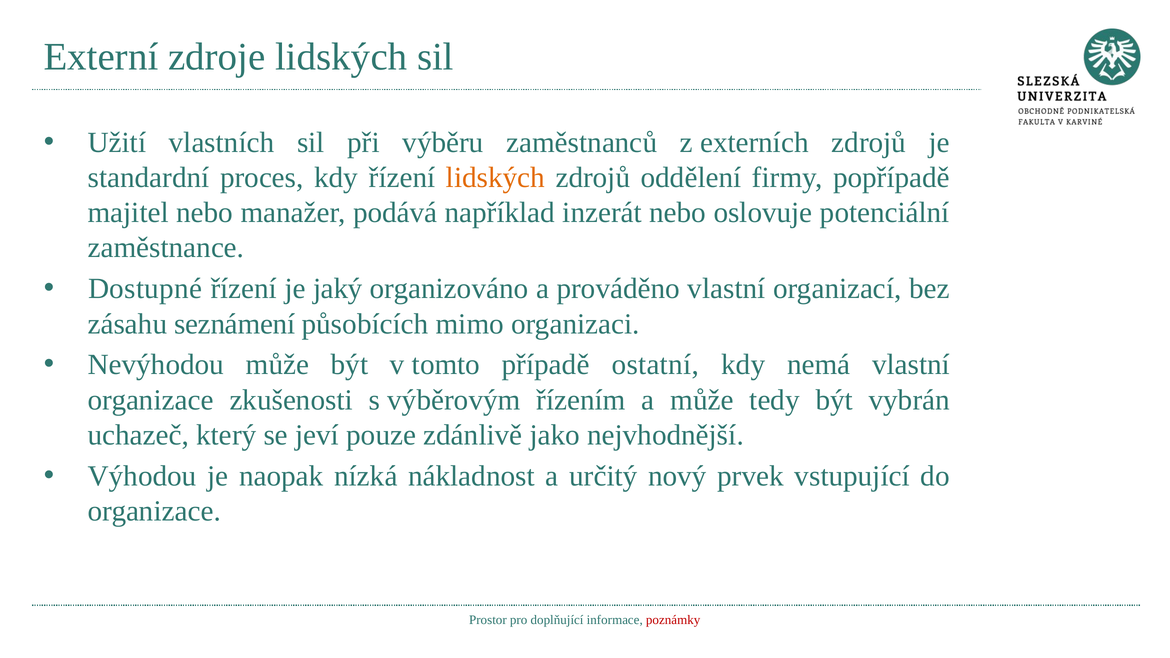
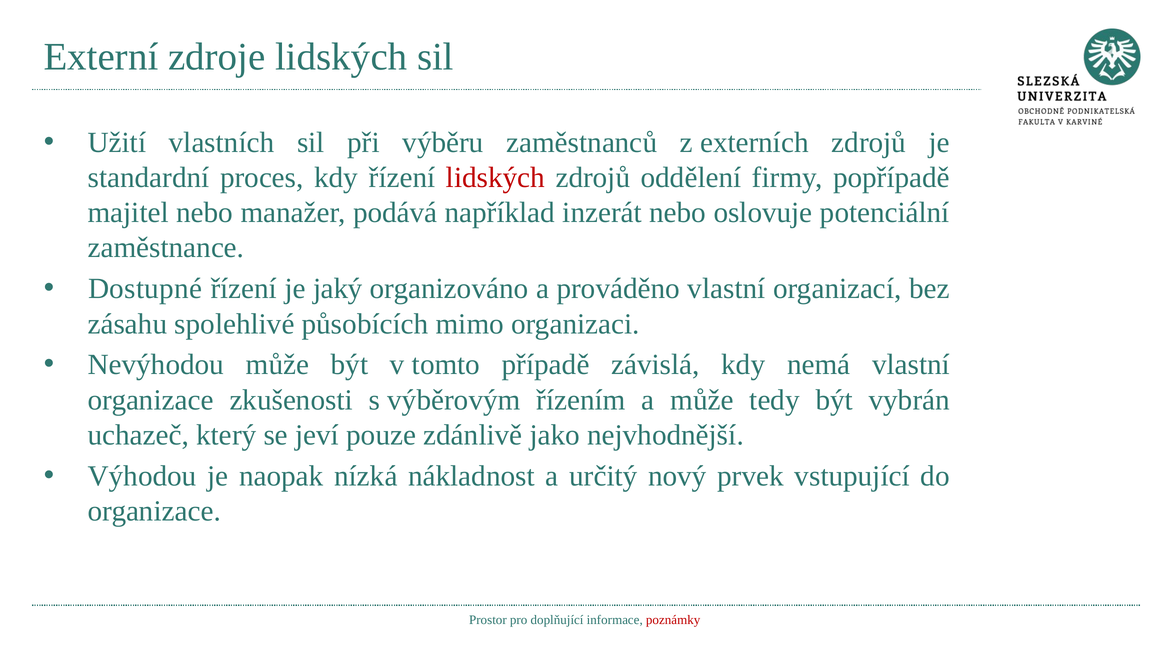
lidských colour: orange -> red (495, 178)
seznámení: seznámení -> spolehlivé (234, 324)
ostatní: ostatní -> závislá (655, 365)
